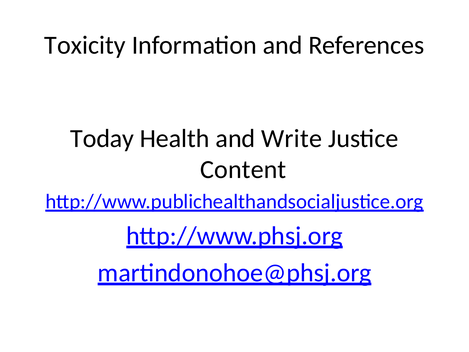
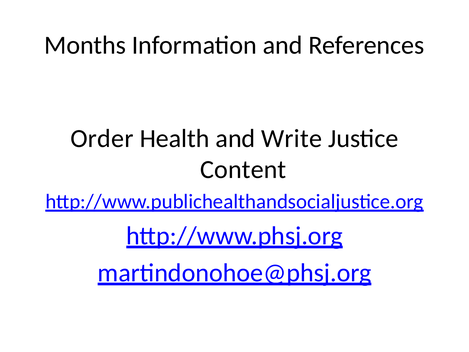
Toxicity: Toxicity -> Months (85, 45)
Today: Today -> Order (102, 138)
